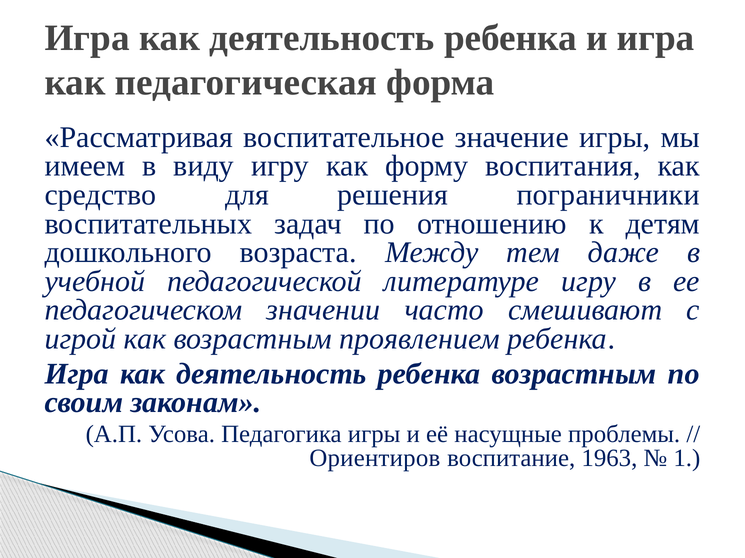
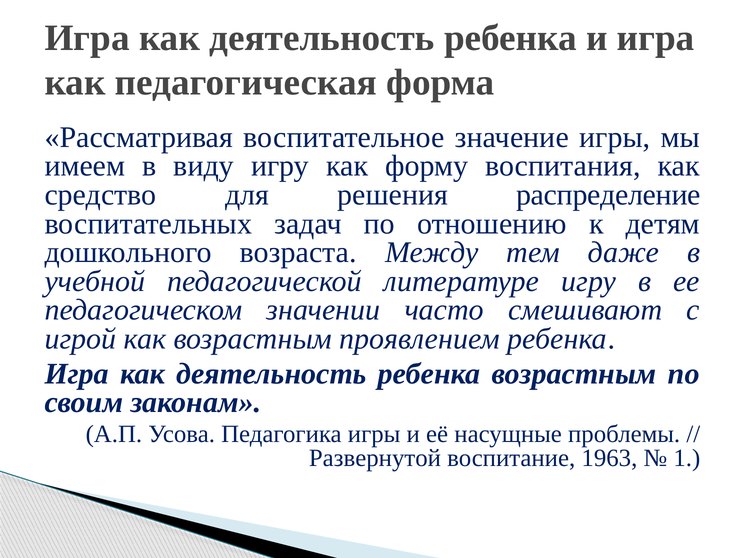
пограничники: пограничники -> распределение (608, 195)
Ориентиров: Ориентиров -> Развернутой (375, 458)
